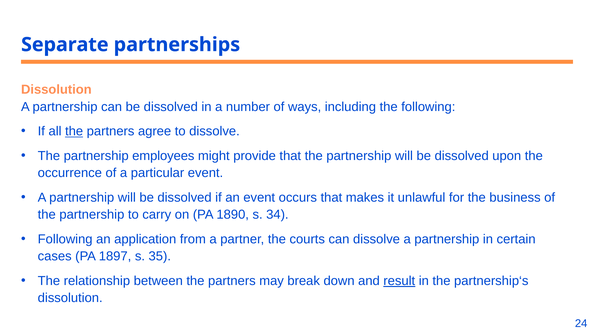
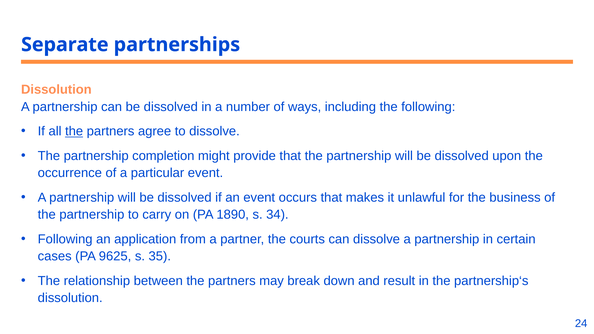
employees: employees -> completion (163, 156)
1897: 1897 -> 9625 (115, 256)
result underline: present -> none (399, 281)
